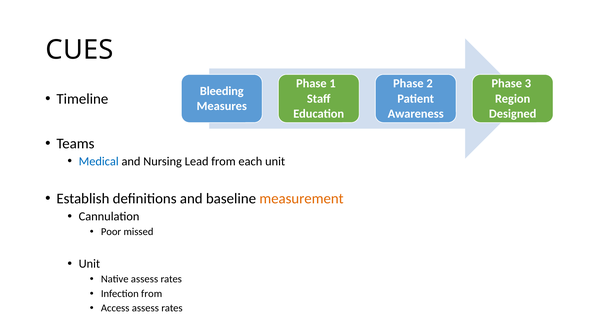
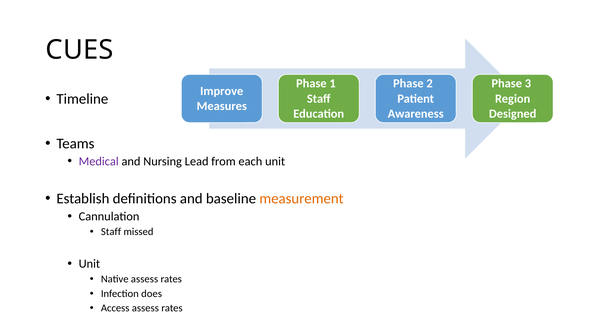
Bleeding: Bleeding -> Improve (222, 91)
Medical colour: blue -> purple (99, 161)
Poor: Poor -> Staff (111, 232)
Infection from: from -> does (152, 294)
